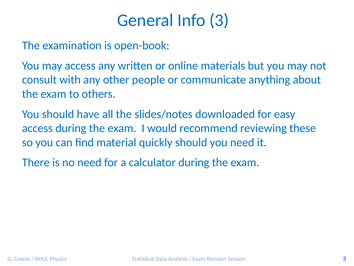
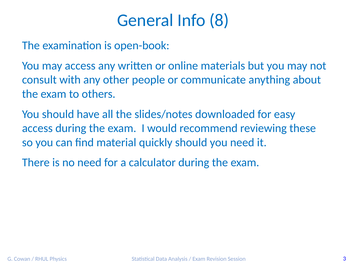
Info 3: 3 -> 8 (219, 20)
